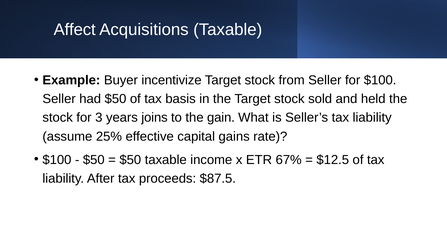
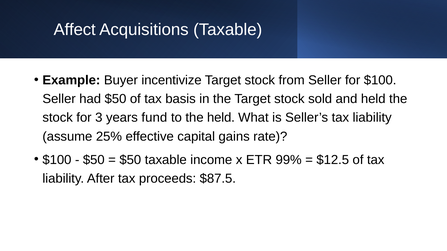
joins: joins -> fund (154, 118)
the gain: gain -> held (221, 118)
67%: 67% -> 99% (289, 160)
